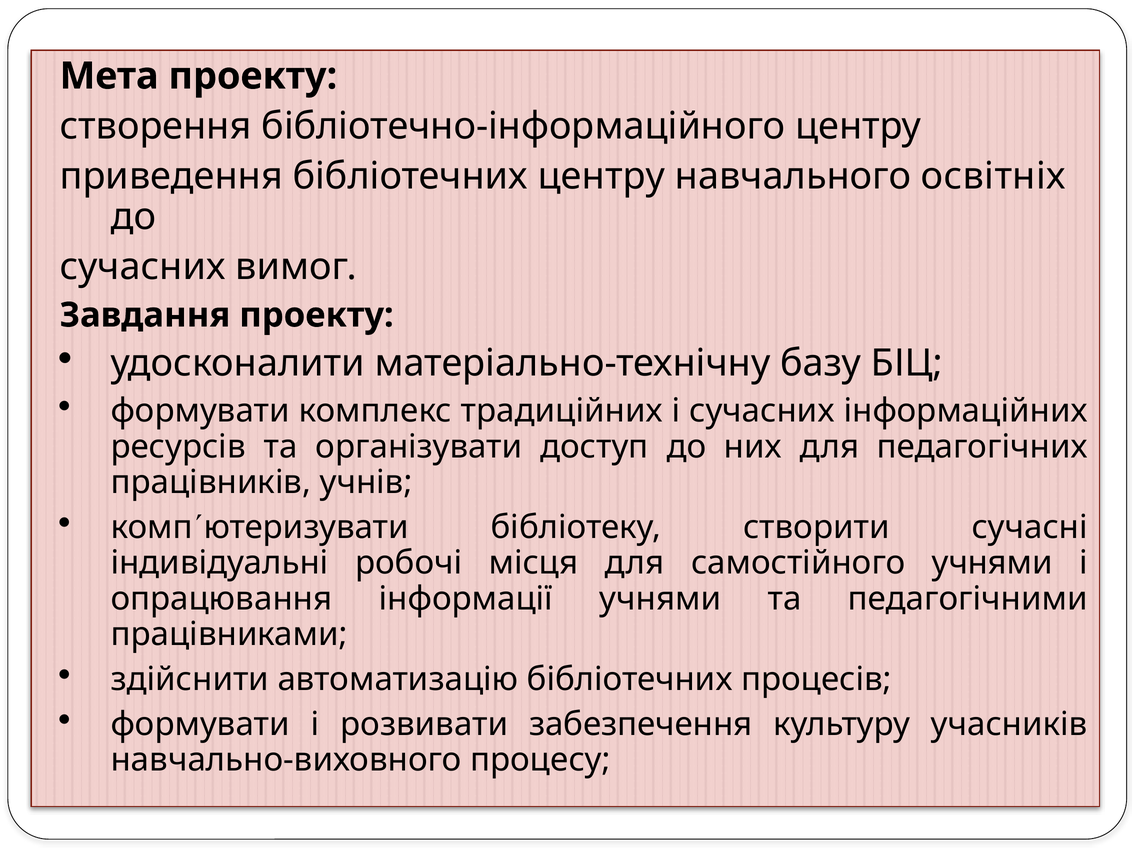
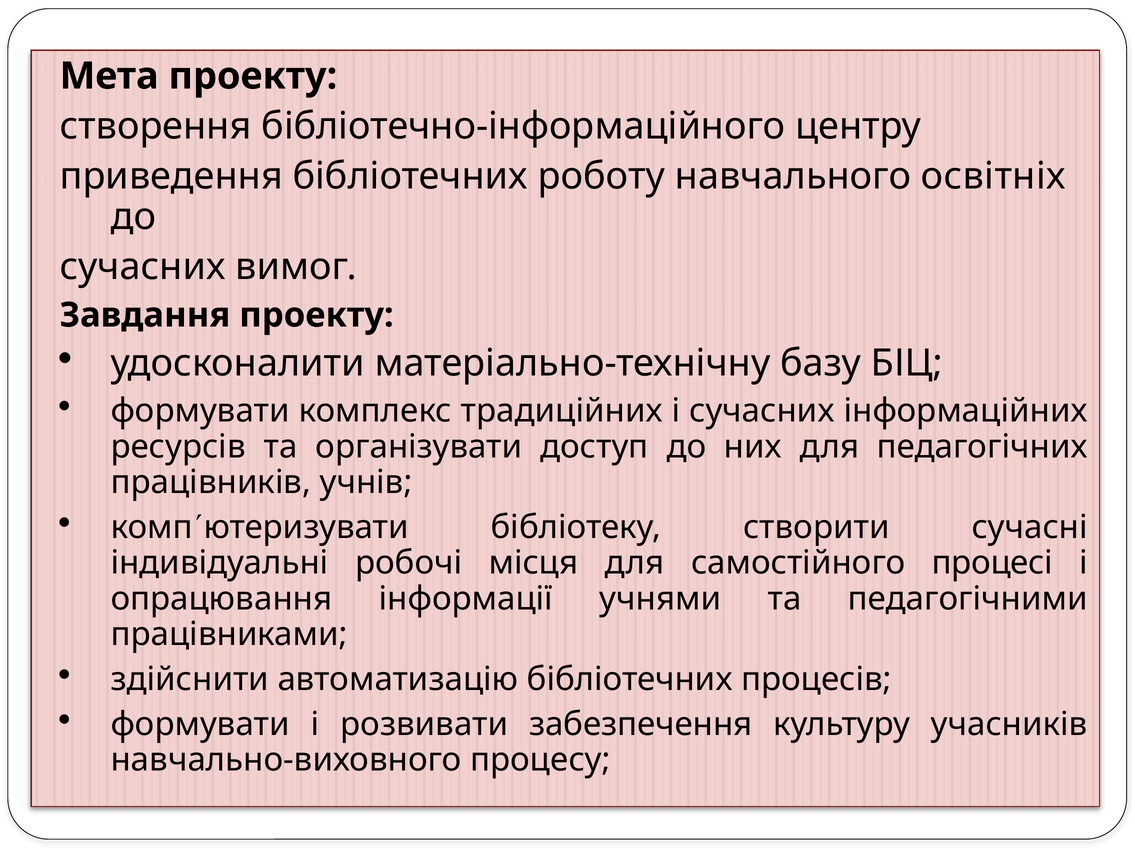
бібліотечних центру: центру -> роботу (601, 176)
самостійного учнями: учнями -> процесі (992, 563)
